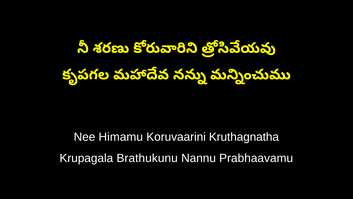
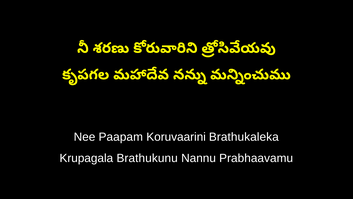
Himamu: Himamu -> Paapam (121, 137)
Kruthagnatha: Kruthagnatha -> Brathukaleka (244, 137)
